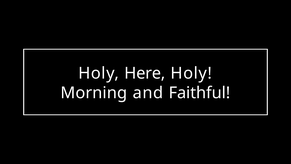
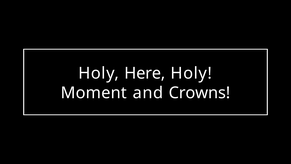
Morning: Morning -> Moment (94, 93)
Faithful: Faithful -> Crowns (199, 93)
